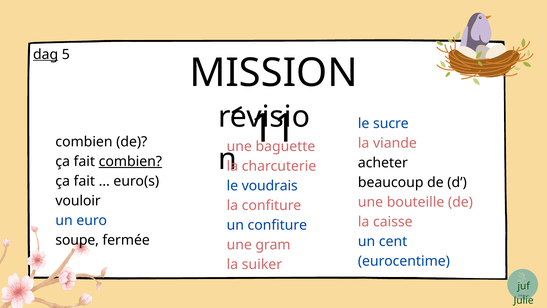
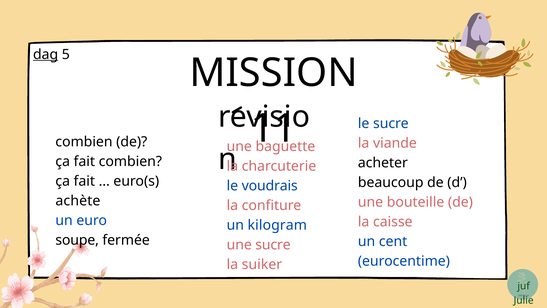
combien underline: present -> none (130, 161)
vouloir: vouloir -> achète (78, 201)
un confiture: confiture -> kilogram (277, 225)
une gram: gram -> sucre (273, 245)
